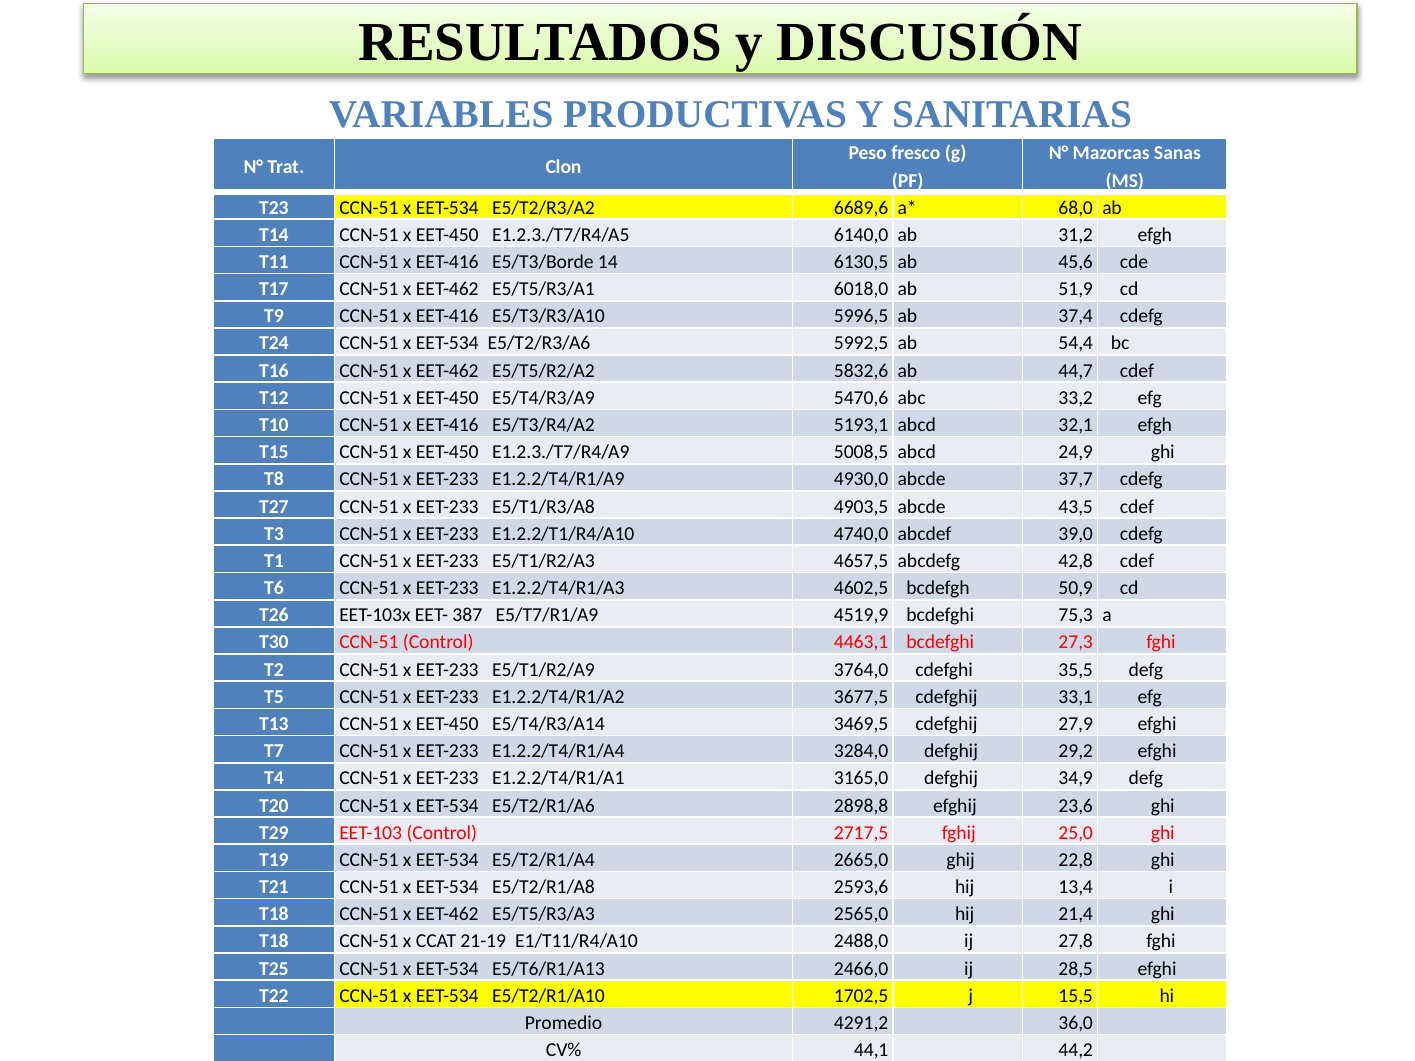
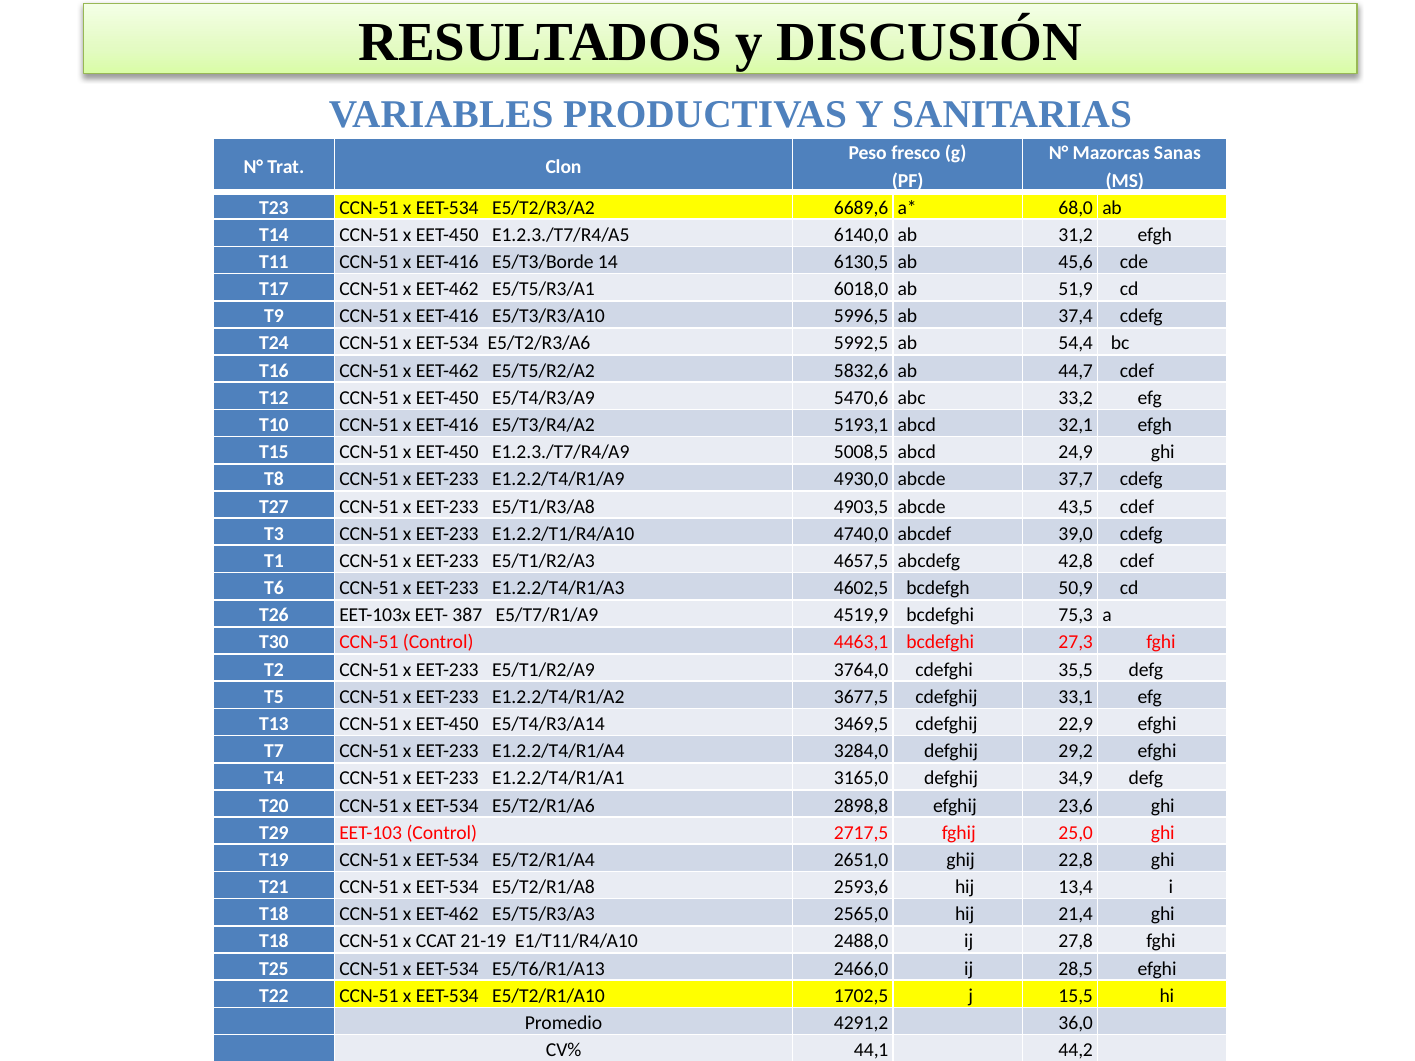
27,9: 27,9 -> 22,9 (1076, 724)
2665,0: 2665,0 -> 2651,0 (861, 860)
